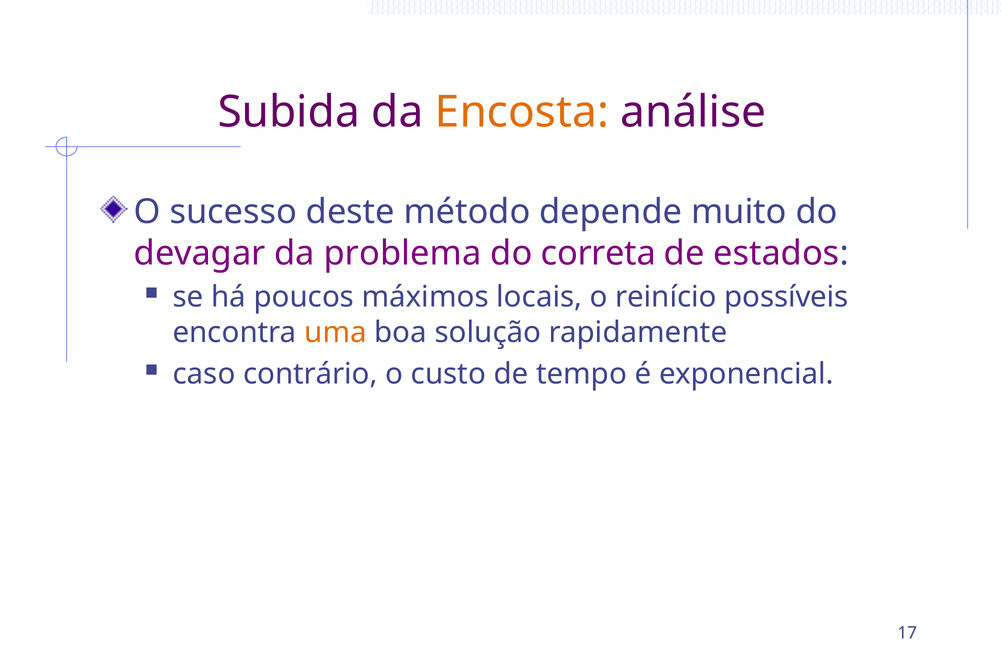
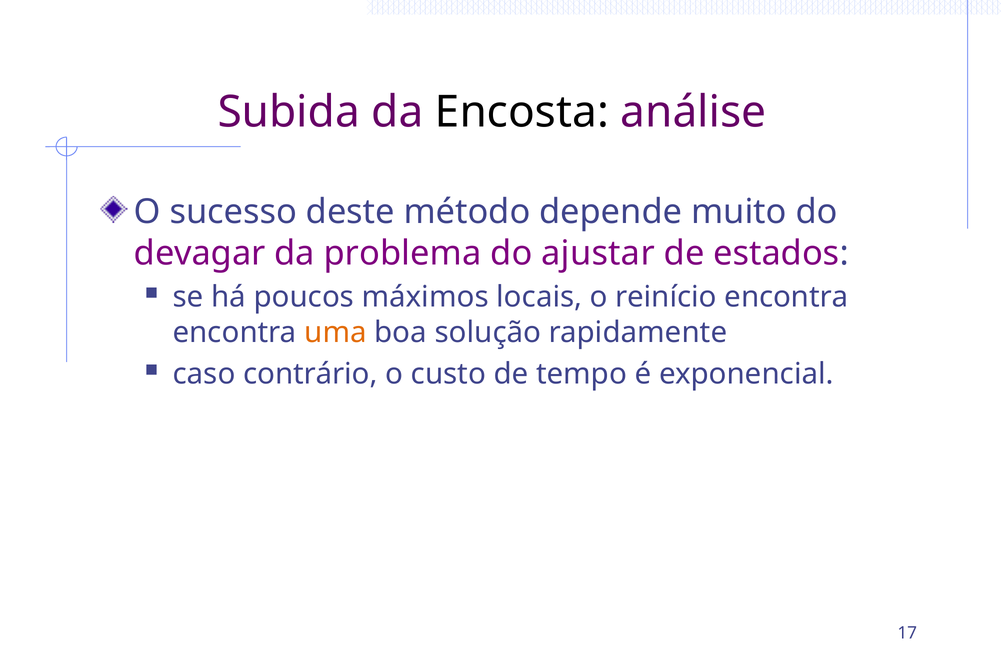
Encosta colour: orange -> black (522, 112)
correta: correta -> ajustar (598, 253)
reinício possíveis: possíveis -> encontra (786, 297)
